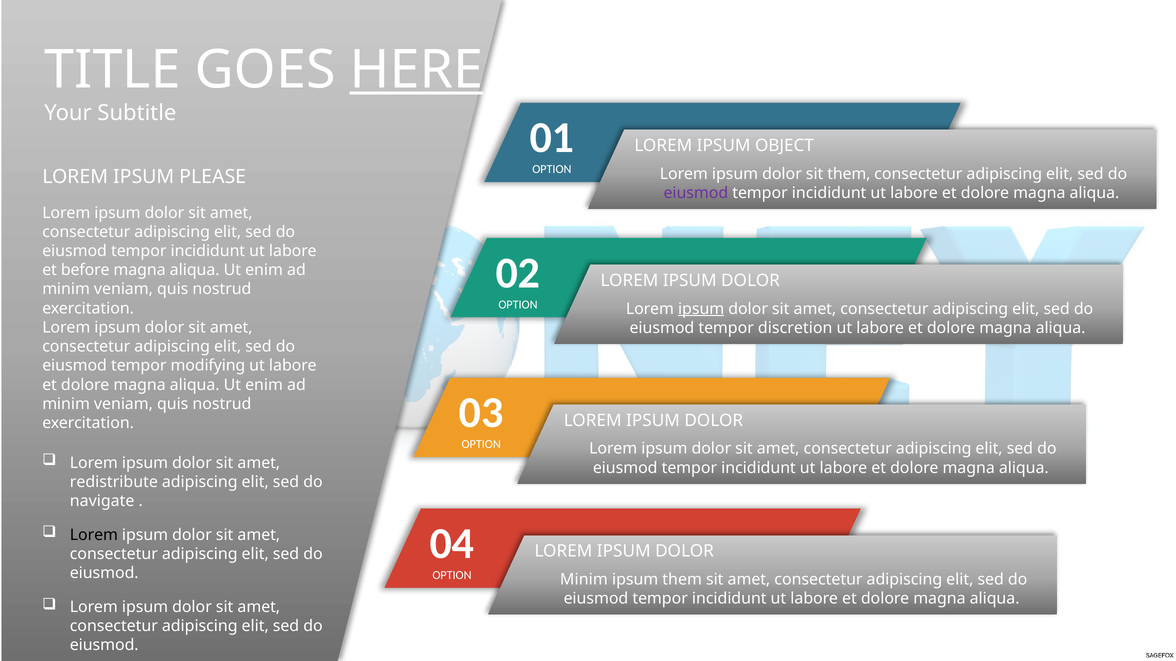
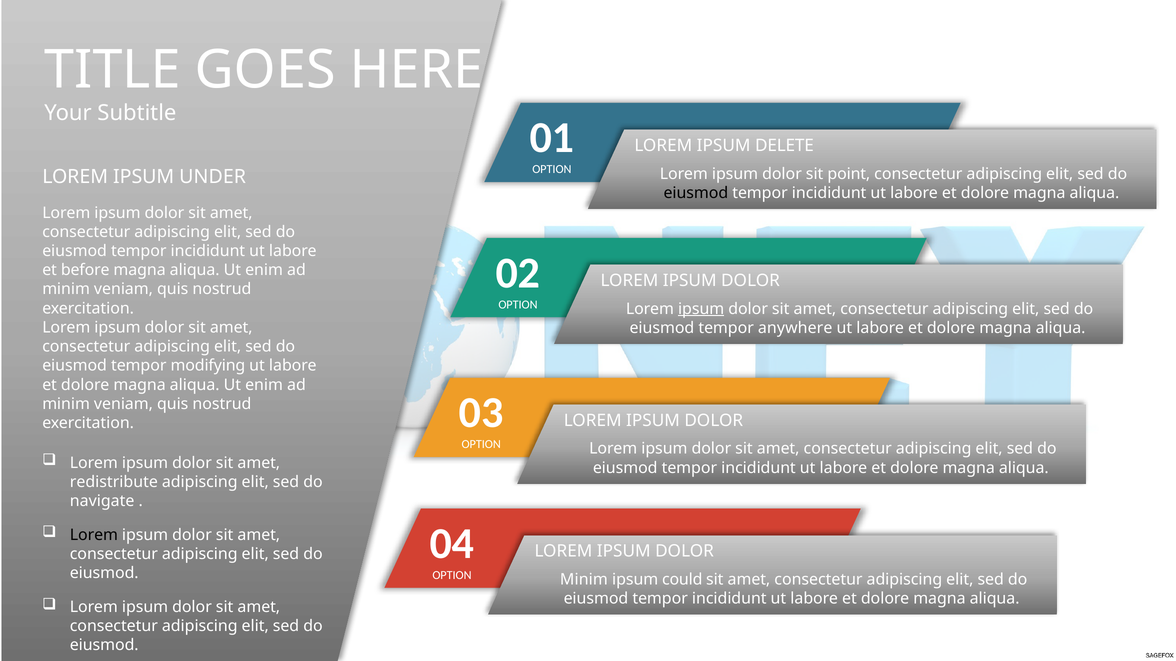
HERE underline: present -> none (416, 70)
OBJECT: OBJECT -> DELETE (784, 146)
sit them: them -> point (849, 174)
PLEASE: PLEASE -> UNDER (213, 177)
eiusmod colour: purple -> black (696, 193)
discretion: discretion -> anywhere (795, 328)
ipsum them: them -> could (682, 580)
